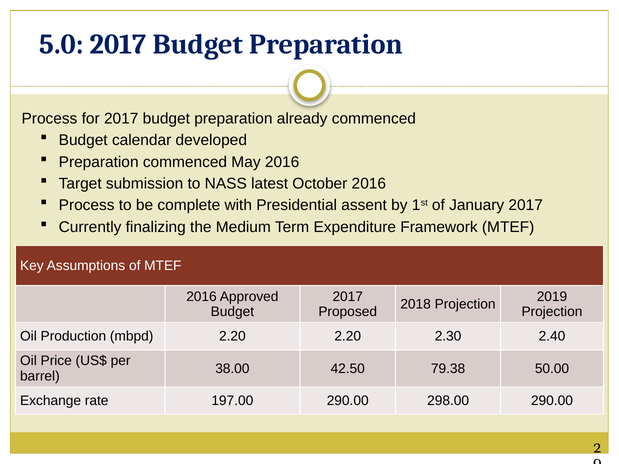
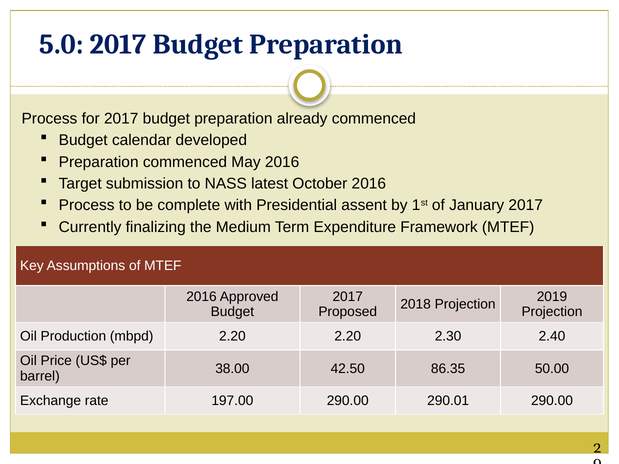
79.38: 79.38 -> 86.35 (448, 369)
298.00: 298.00 -> 290.01 (448, 401)
